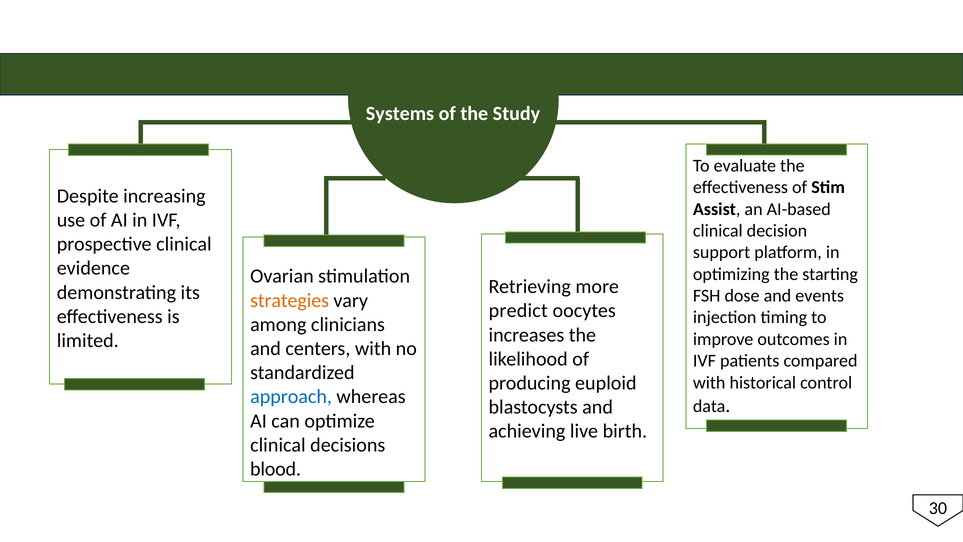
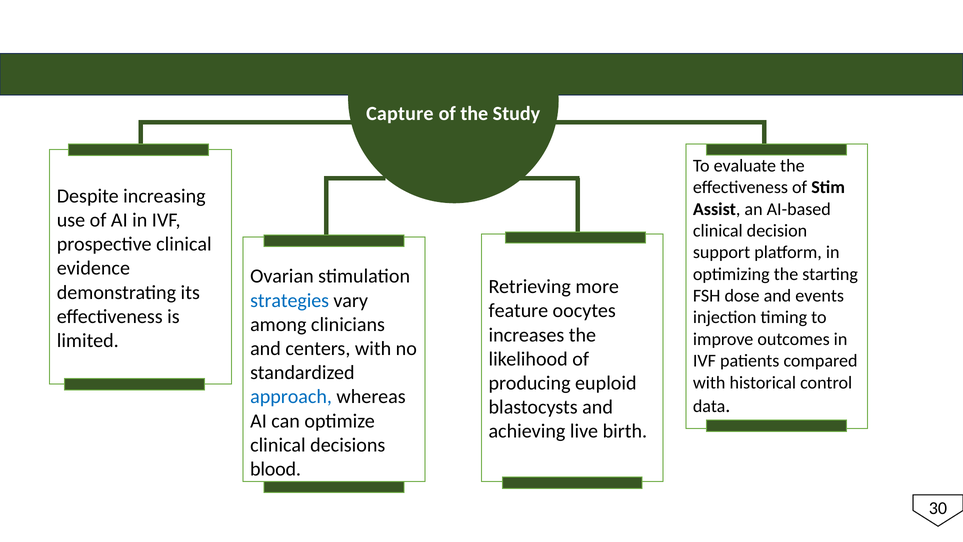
Systems: Systems -> Capture (400, 114)
strategies colour: orange -> blue (290, 300)
predict: predict -> feature (518, 311)
